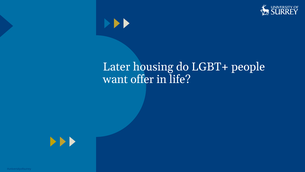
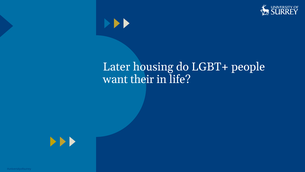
offer: offer -> their (142, 79)
